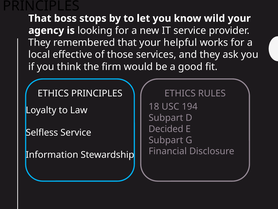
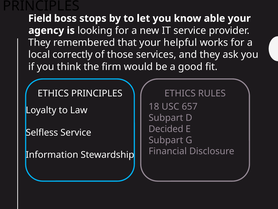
That: That -> Field (40, 18)
wild: wild -> able (214, 18)
effective: effective -> correctly (73, 54)
194: 194 -> 657 (190, 106)
